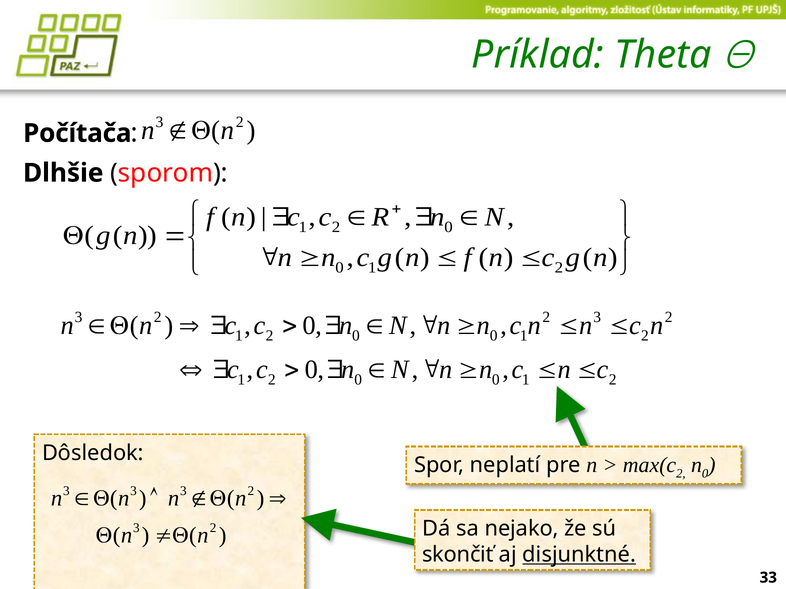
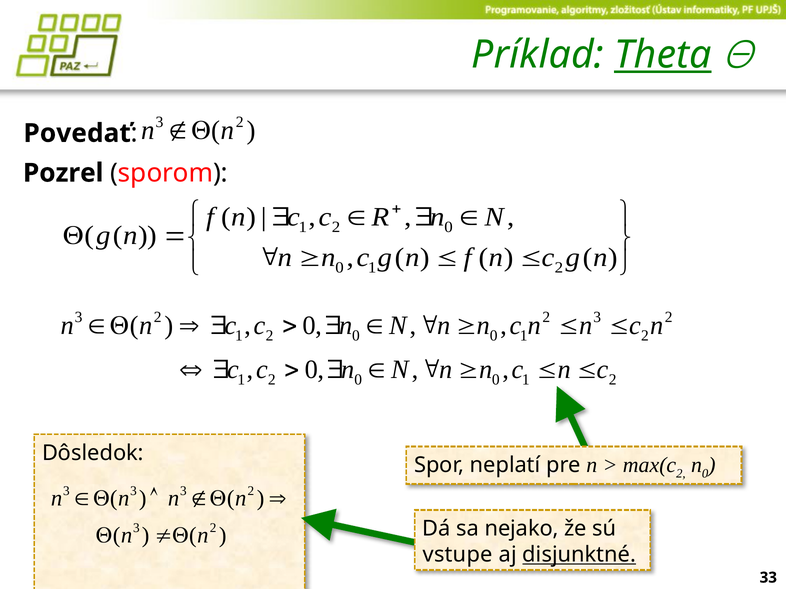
Theta underline: none -> present (663, 55)
Počítača: Počítača -> Povedať (77, 133)
Dlhšie: Dlhšie -> Pozrel (63, 173)
skončiť: skončiť -> vstupe (458, 555)
